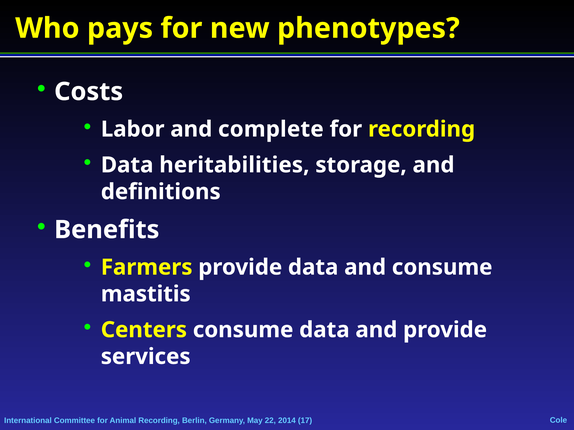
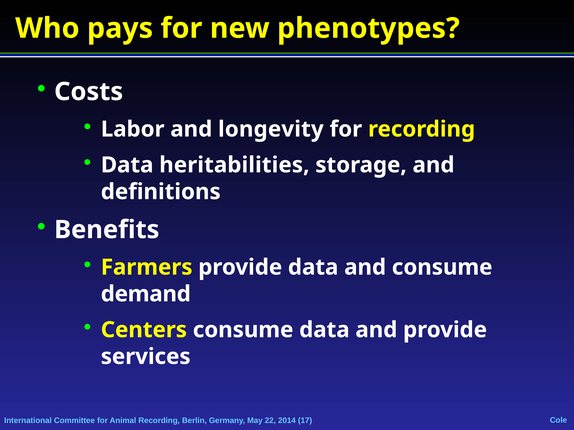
complete: complete -> longevity (271, 129)
mastitis: mastitis -> demand (146, 294)
